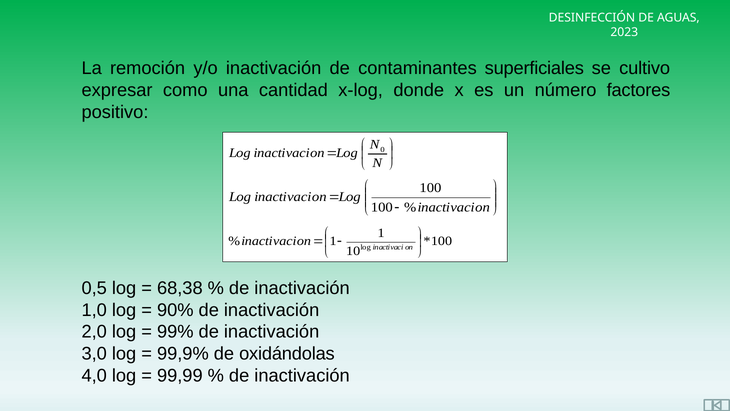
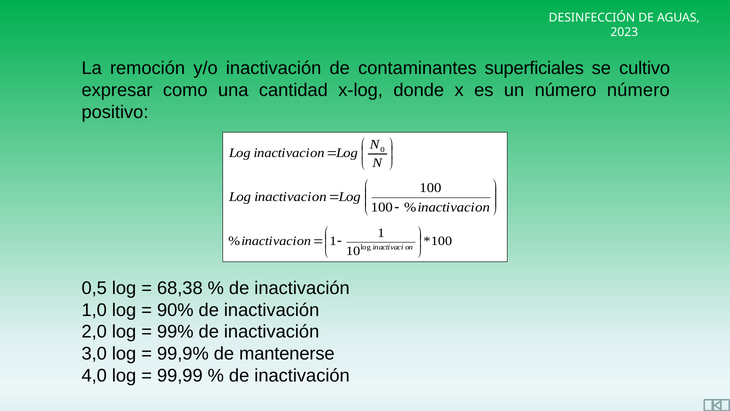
número factores: factores -> número (638, 90)
oxidándolas: oxidándolas -> mantenerse (287, 354)
